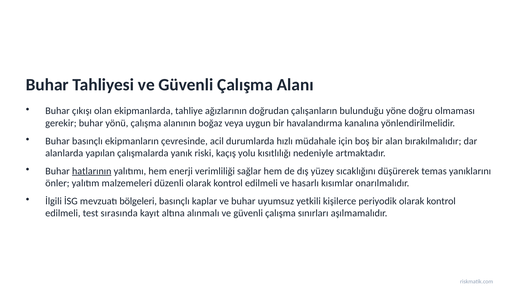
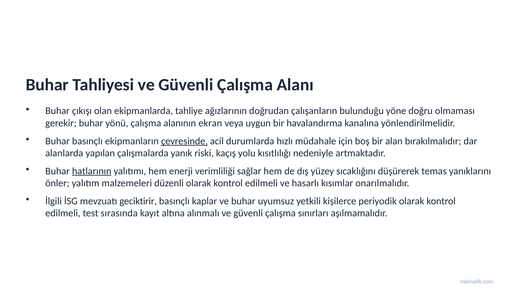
boğaz: boğaz -> ekran (210, 123)
çevresinde underline: none -> present (184, 141)
bölgeleri: bölgeleri -> geciktirir (138, 201)
